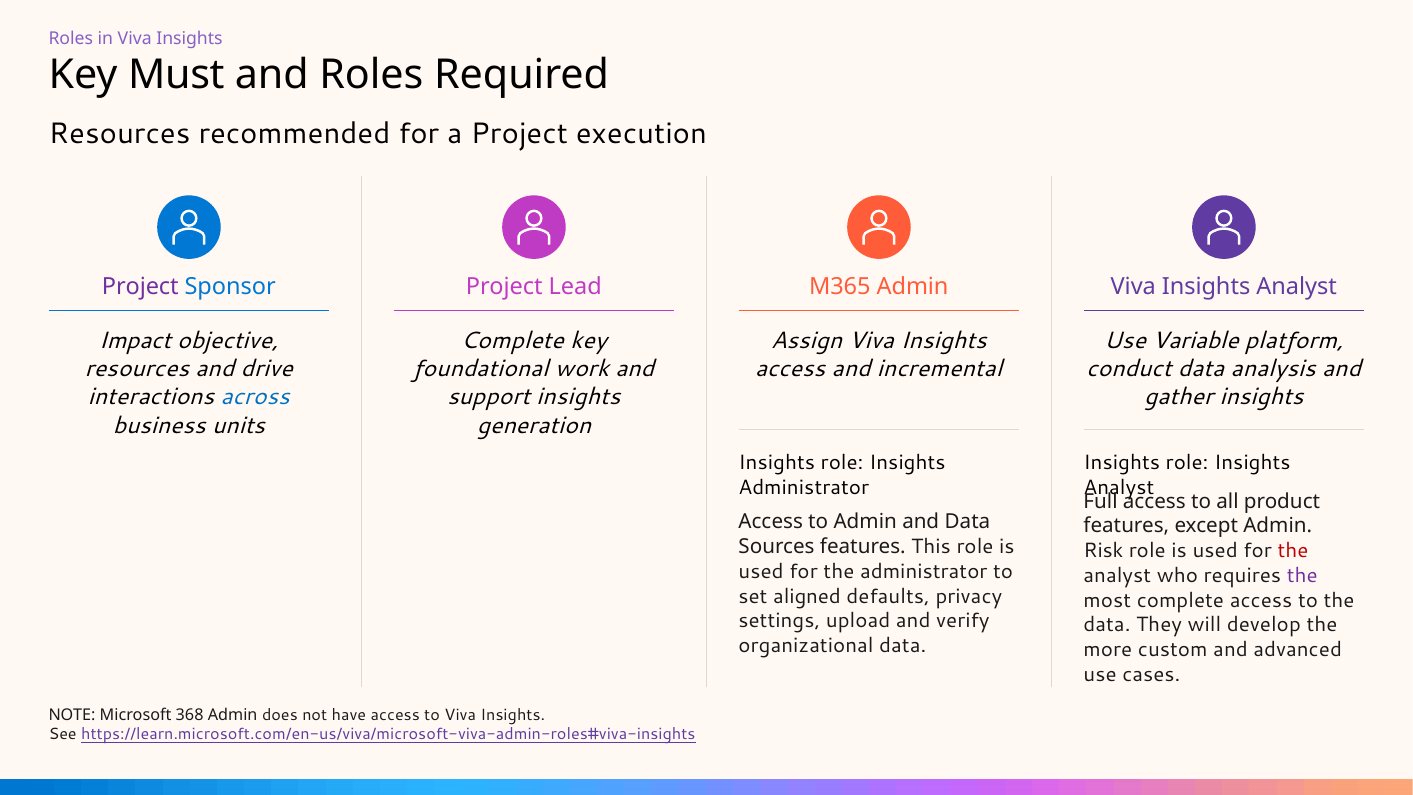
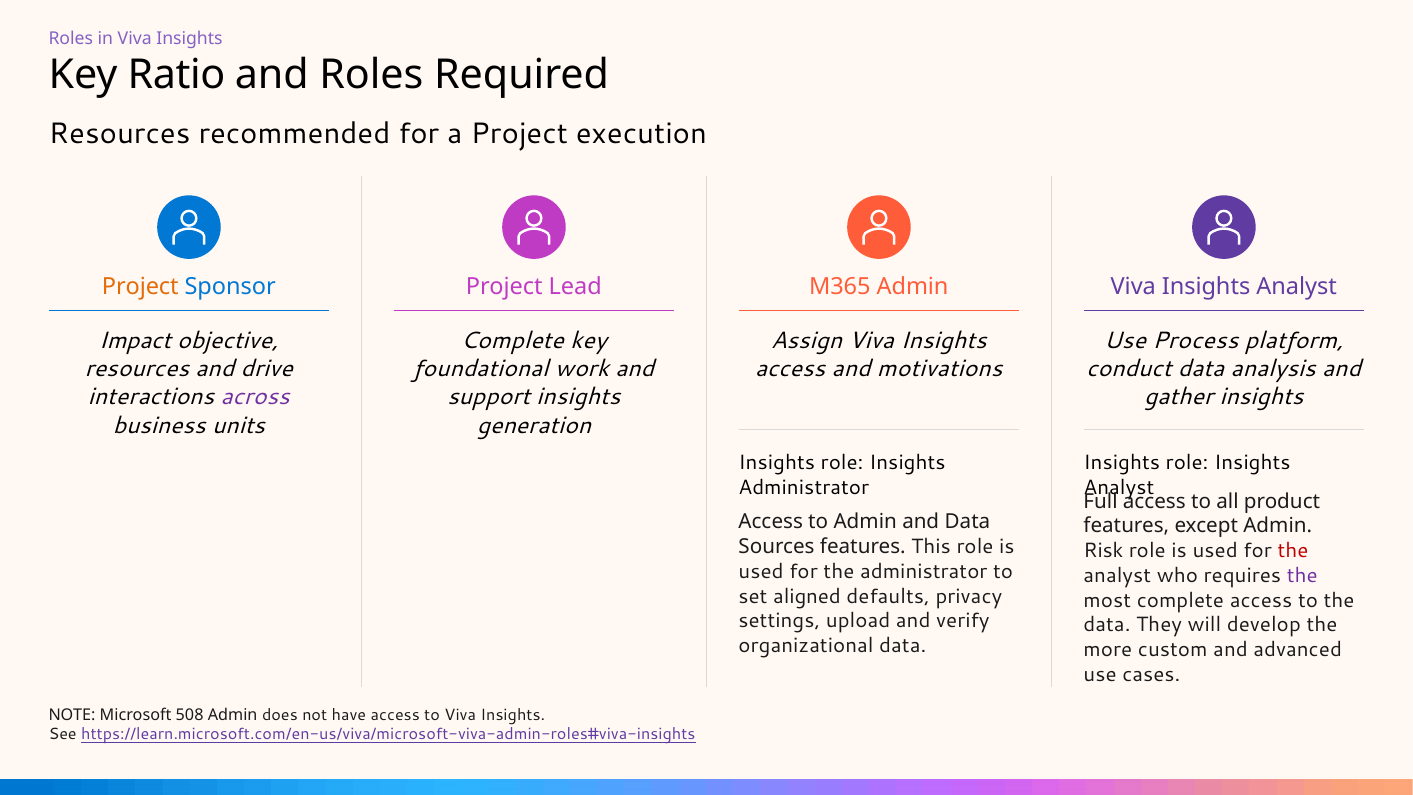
Must: Must -> Ratio (176, 75)
Project colour: purple -> orange (140, 287)
Variable: Variable -> Process (1195, 340)
incremental: incremental -> motivations (940, 369)
across colour: blue -> purple (255, 397)
368: 368 -> 508 (190, 715)
